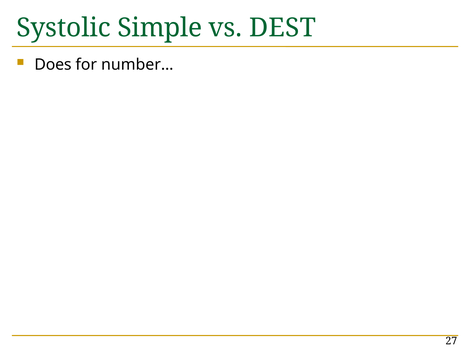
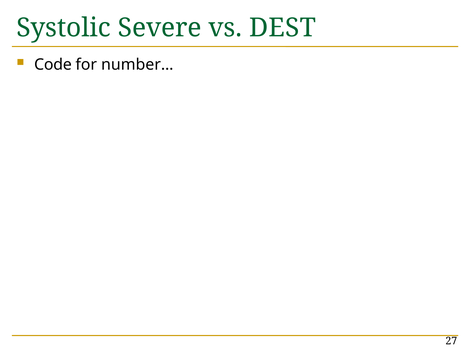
Simple: Simple -> Severe (160, 28)
Does: Does -> Code (53, 65)
